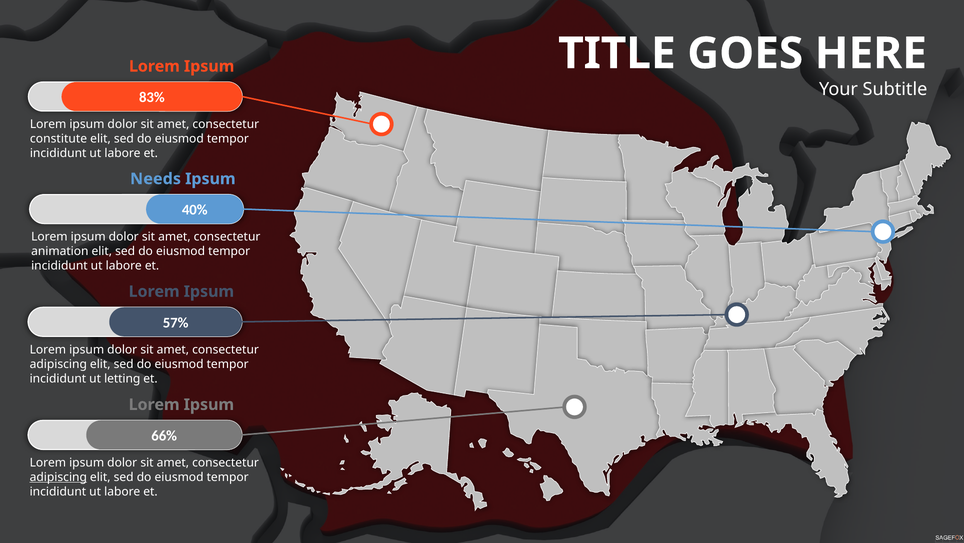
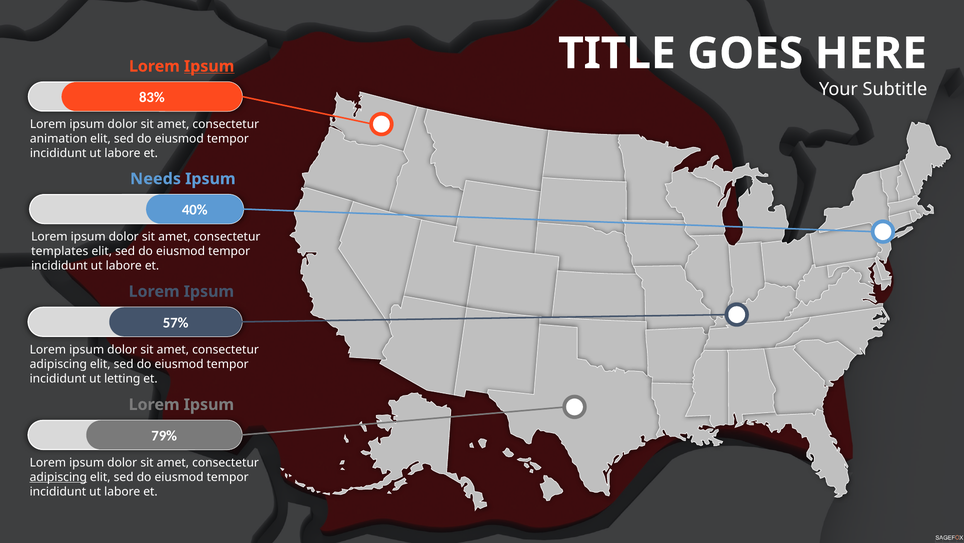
Ipsum underline: none -> present (209, 66)
constitute: constitute -> animation (59, 139)
animation: animation -> templates (60, 251)
66%: 66% -> 79% (164, 435)
